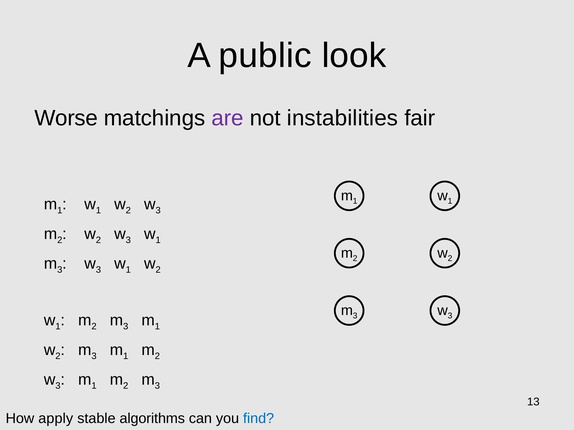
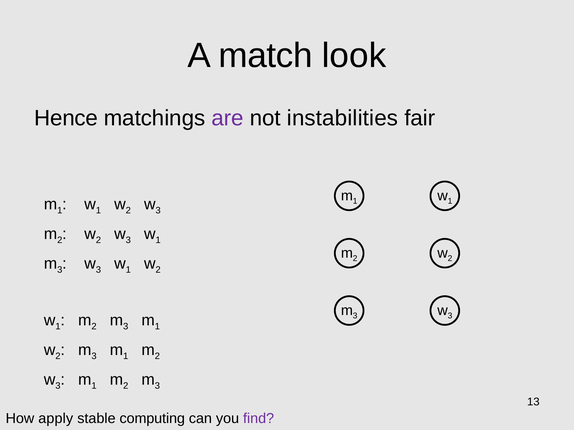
public: public -> match (266, 56)
Worse: Worse -> Hence (66, 118)
algorithms: algorithms -> computing (152, 419)
find colour: blue -> purple (259, 419)
